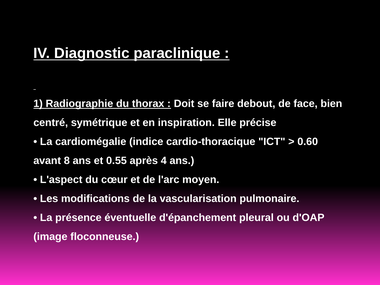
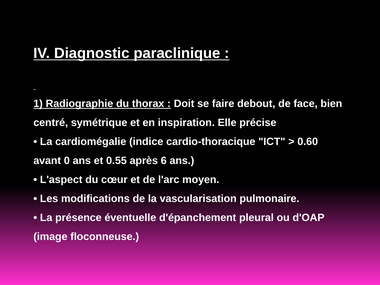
8: 8 -> 0 (67, 161)
4: 4 -> 6 (164, 161)
